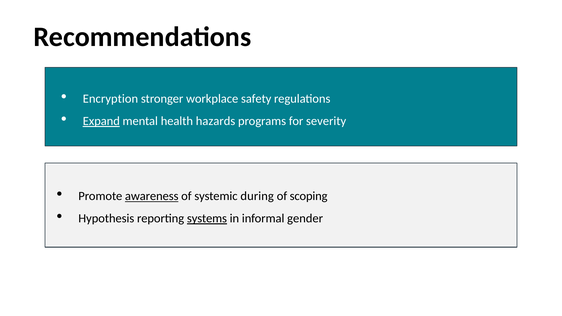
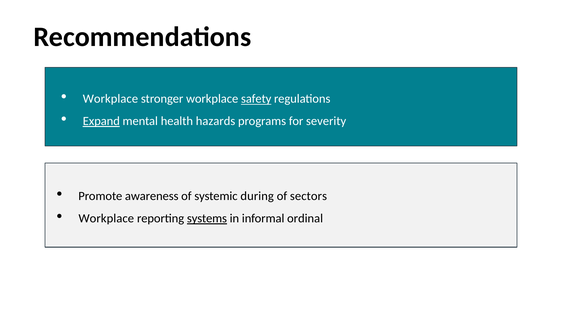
Encryption: Encryption -> Workplace (110, 99)
safety underline: none -> present (256, 99)
awareness underline: present -> none (152, 196)
scoping: scoping -> sectors (308, 196)
Hypothesis: Hypothesis -> Workplace (106, 219)
gender: gender -> ordinal (305, 219)
